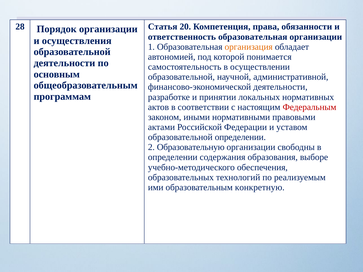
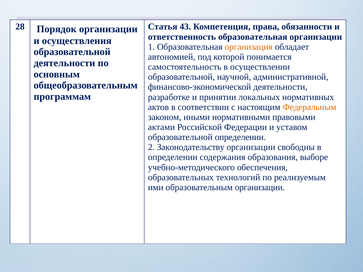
20: 20 -> 43 (185, 27)
Федеральным colour: red -> orange (309, 107)
Образовательную: Образовательную -> Законодательству (191, 147)
образовательным конкретную: конкретную -> организации (260, 188)
